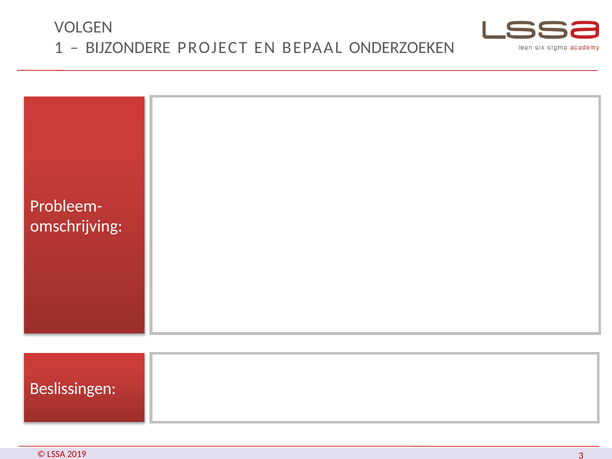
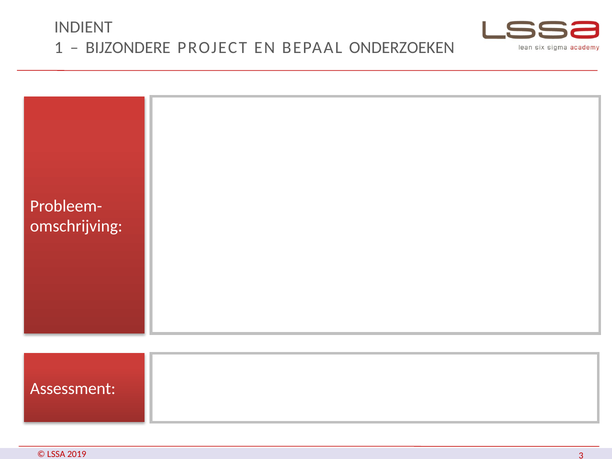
VOLGEN: VOLGEN -> INDIENT (83, 27)
Beslissingen: Beslissingen -> Assessment (73, 389)
